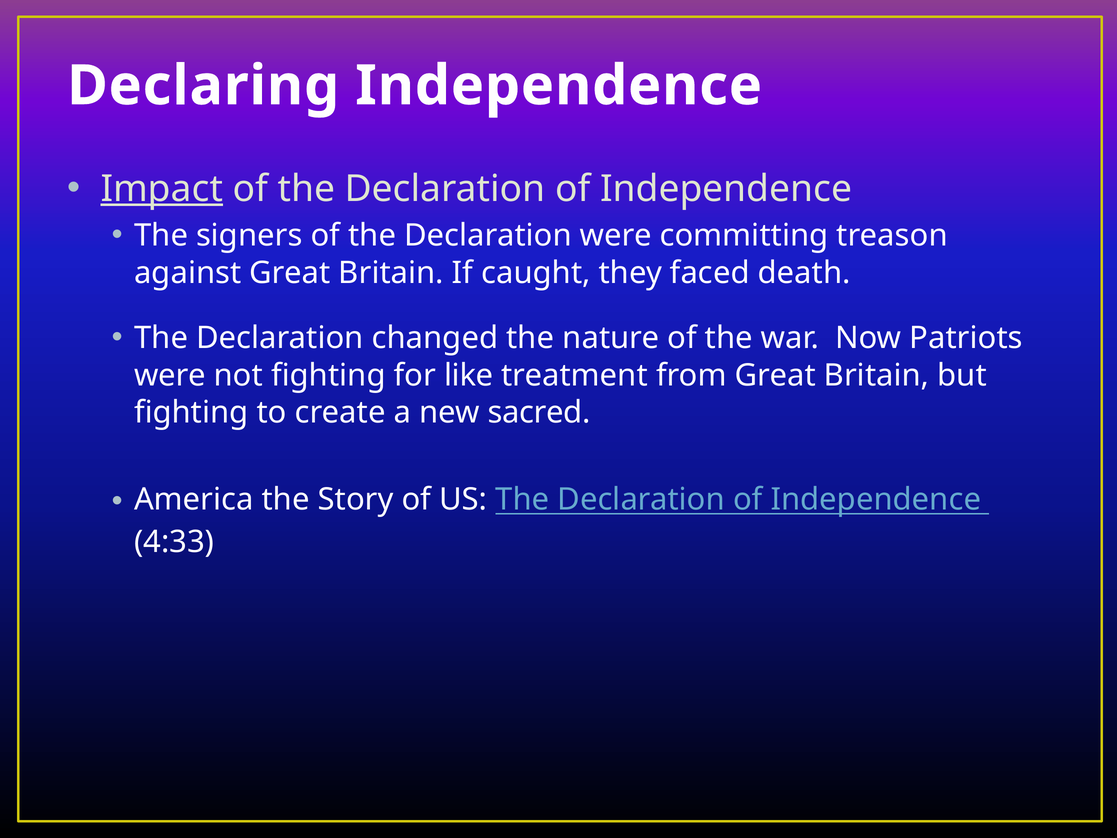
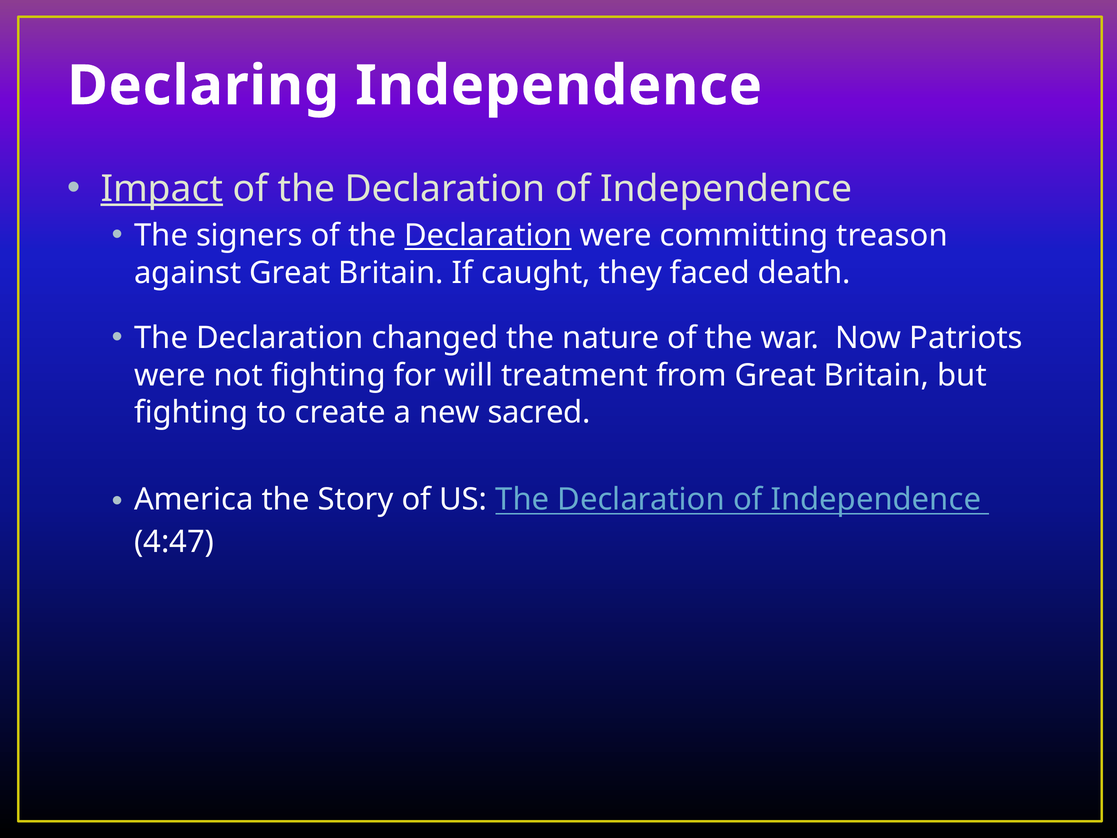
Declaration underline: none -> present (488, 235)
like: like -> will (469, 375)
4:33: 4:33 -> 4:47 (174, 542)
